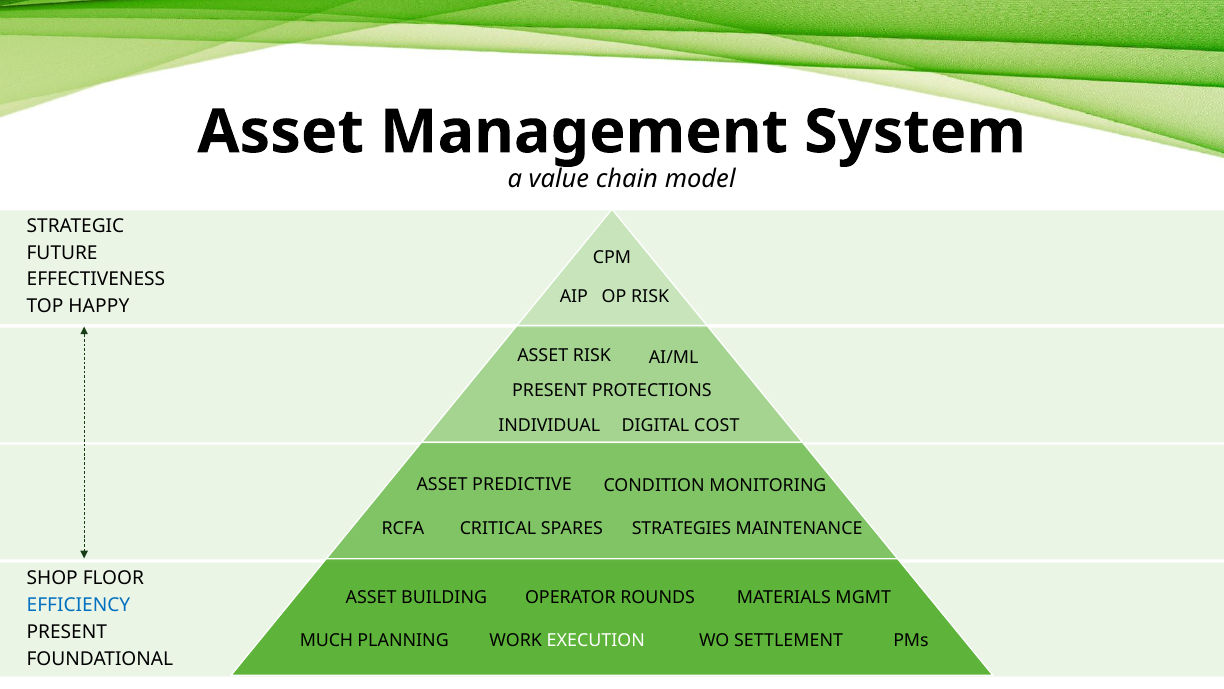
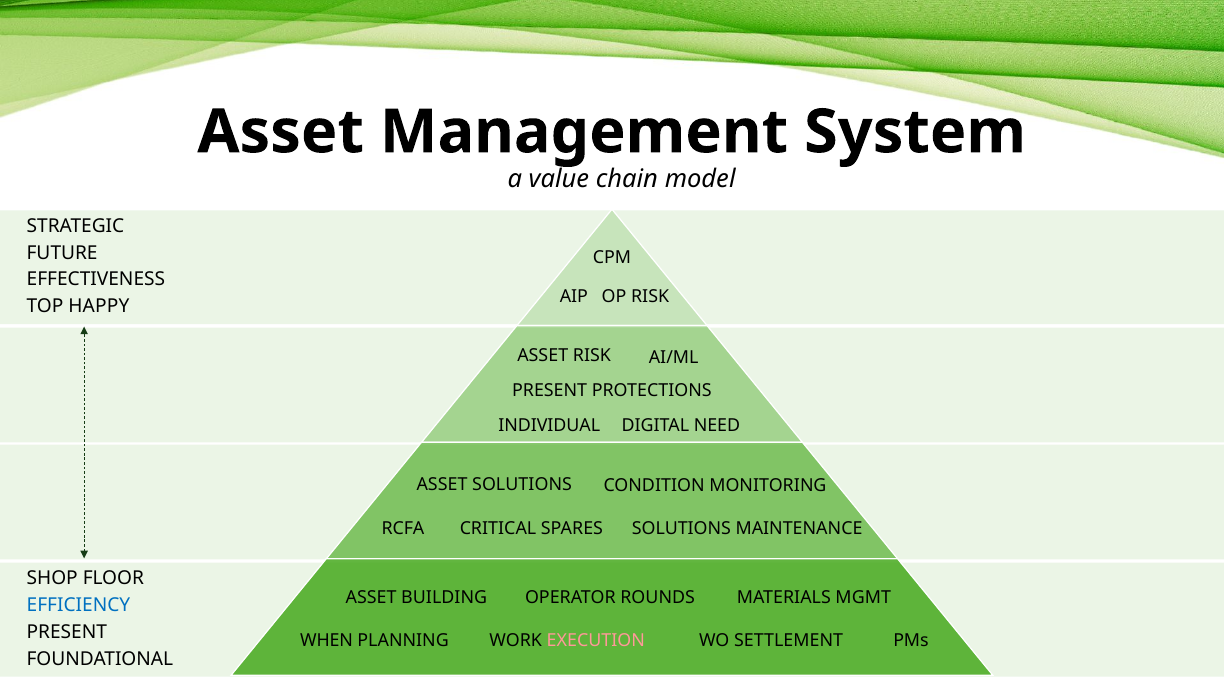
COST: COST -> NEED (717, 425)
ASSET PREDICTIVE: PREDICTIVE -> SOLUTIONS (522, 484)
STRATEGIES: STRATEGIES -> SOLUTIONS (681, 528)
MUCH: MUCH -> WHEN (327, 640)
EXECUTION colour: white -> pink (596, 640)
